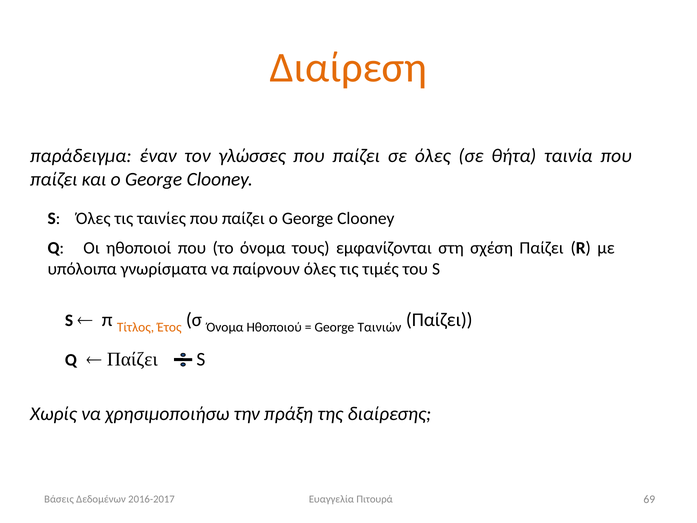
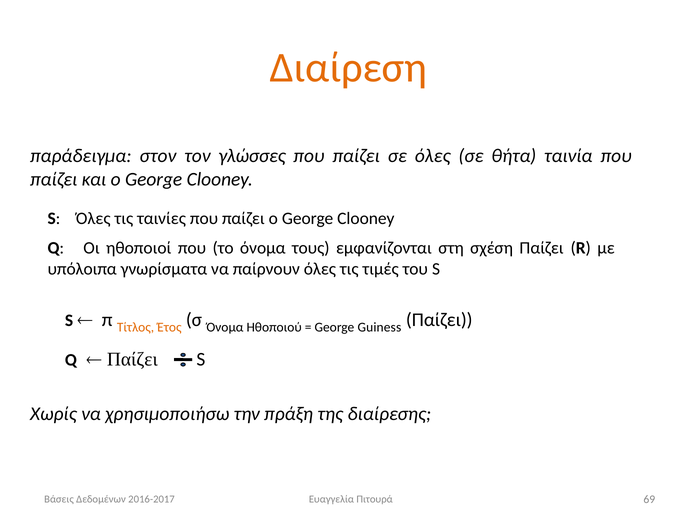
έναν: έναν -> στον (158, 156)
Ταινιών: Ταινιών -> Guiness (379, 327)
